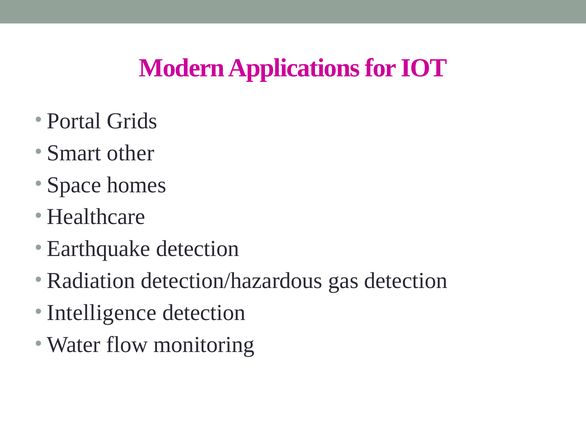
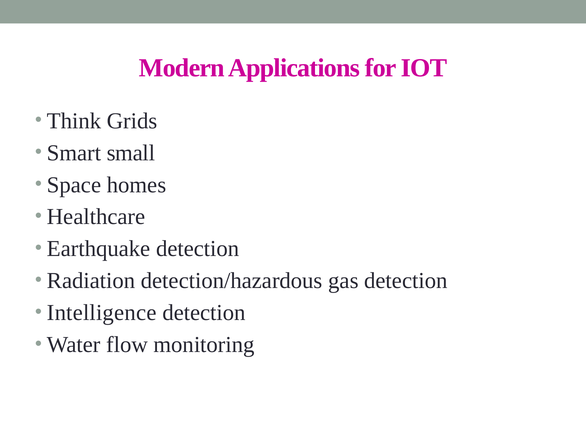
Portal: Portal -> Think (74, 121)
other: other -> small (131, 153)
